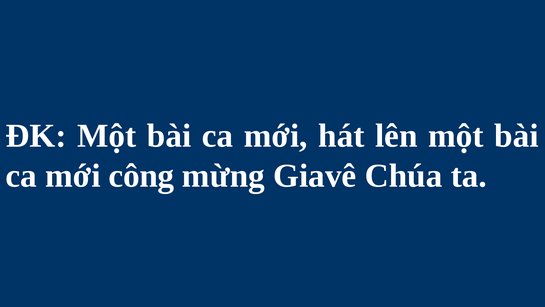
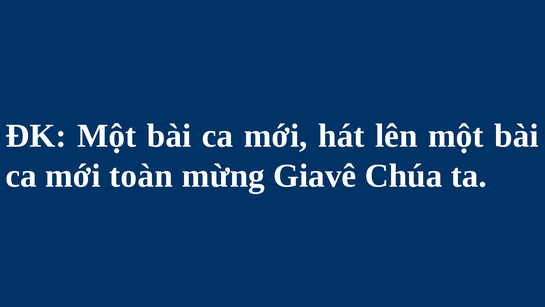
công: công -> toàn (141, 176)
